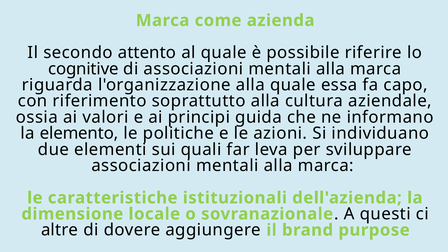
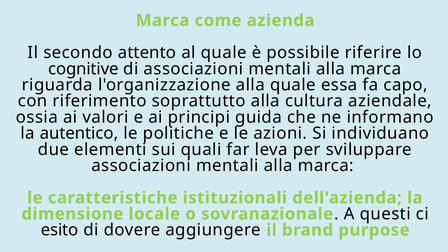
elemento: elemento -> autentico (79, 133)
altre: altre -> esito (60, 230)
